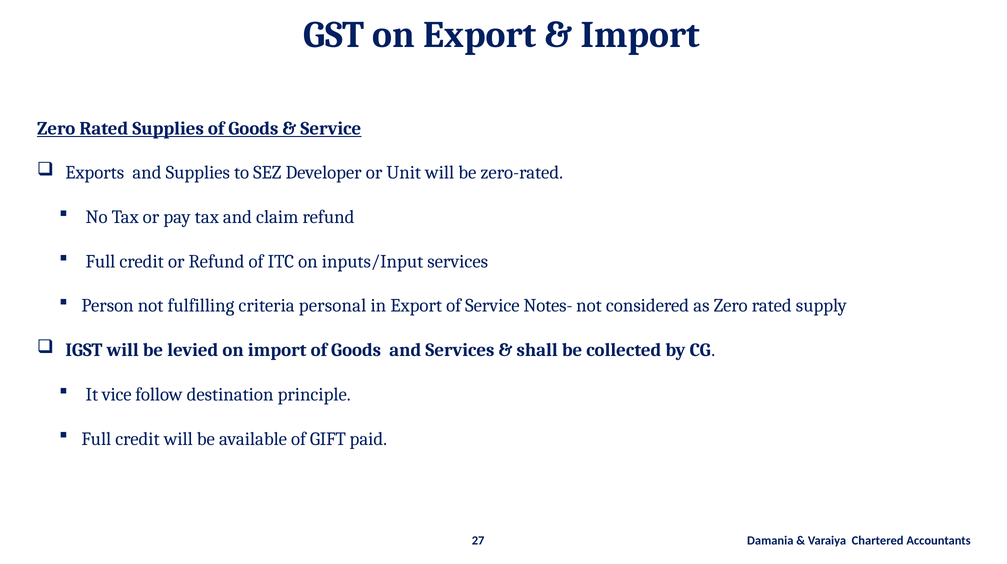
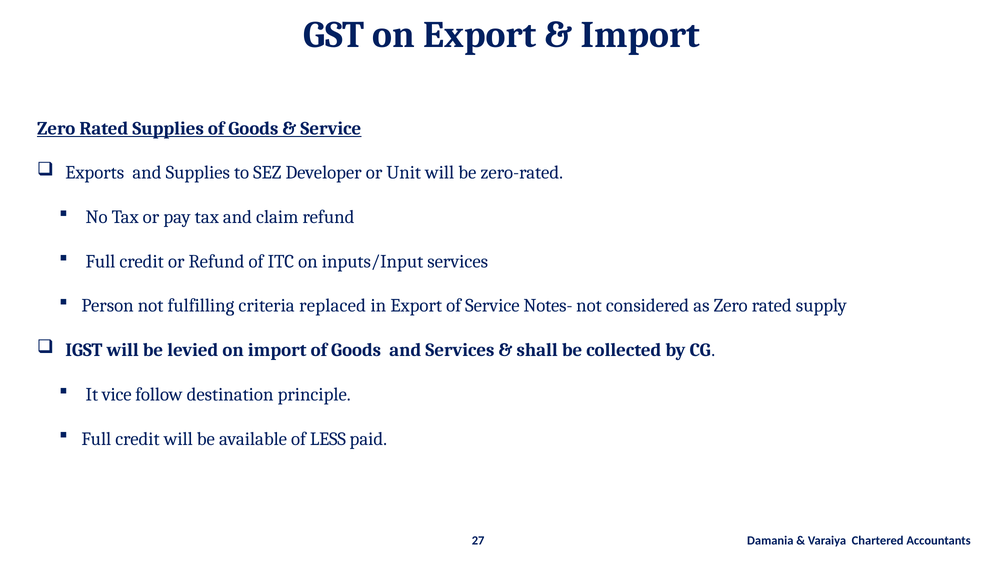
personal: personal -> replaced (333, 306)
GIFT: GIFT -> LESS (328, 439)
